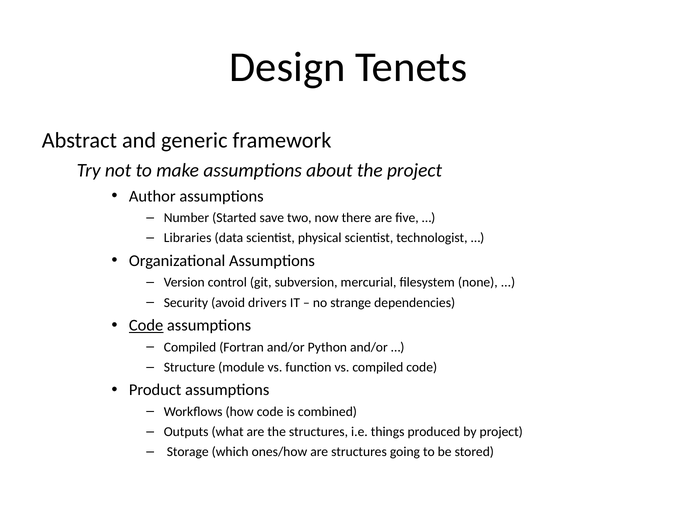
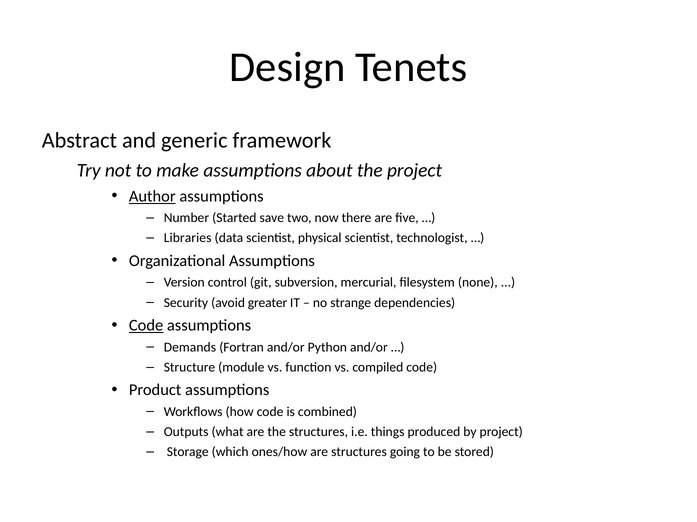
Author underline: none -> present (152, 197)
drivers: drivers -> greater (268, 303)
Compiled: Compiled -> Demands (190, 348)
